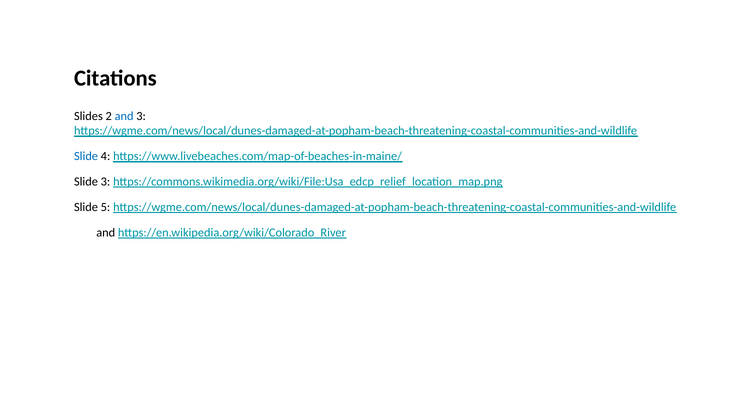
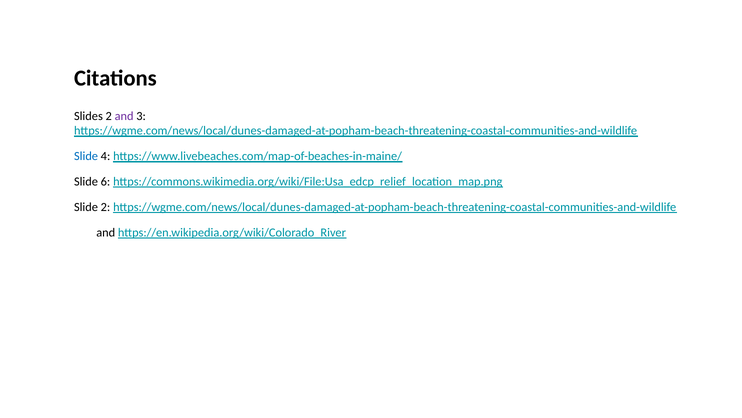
and colour: blue -> purple (124, 116)
Slide 3: 3 -> 6 (106, 181)
Slide 5: 5 -> 2 (106, 207)
